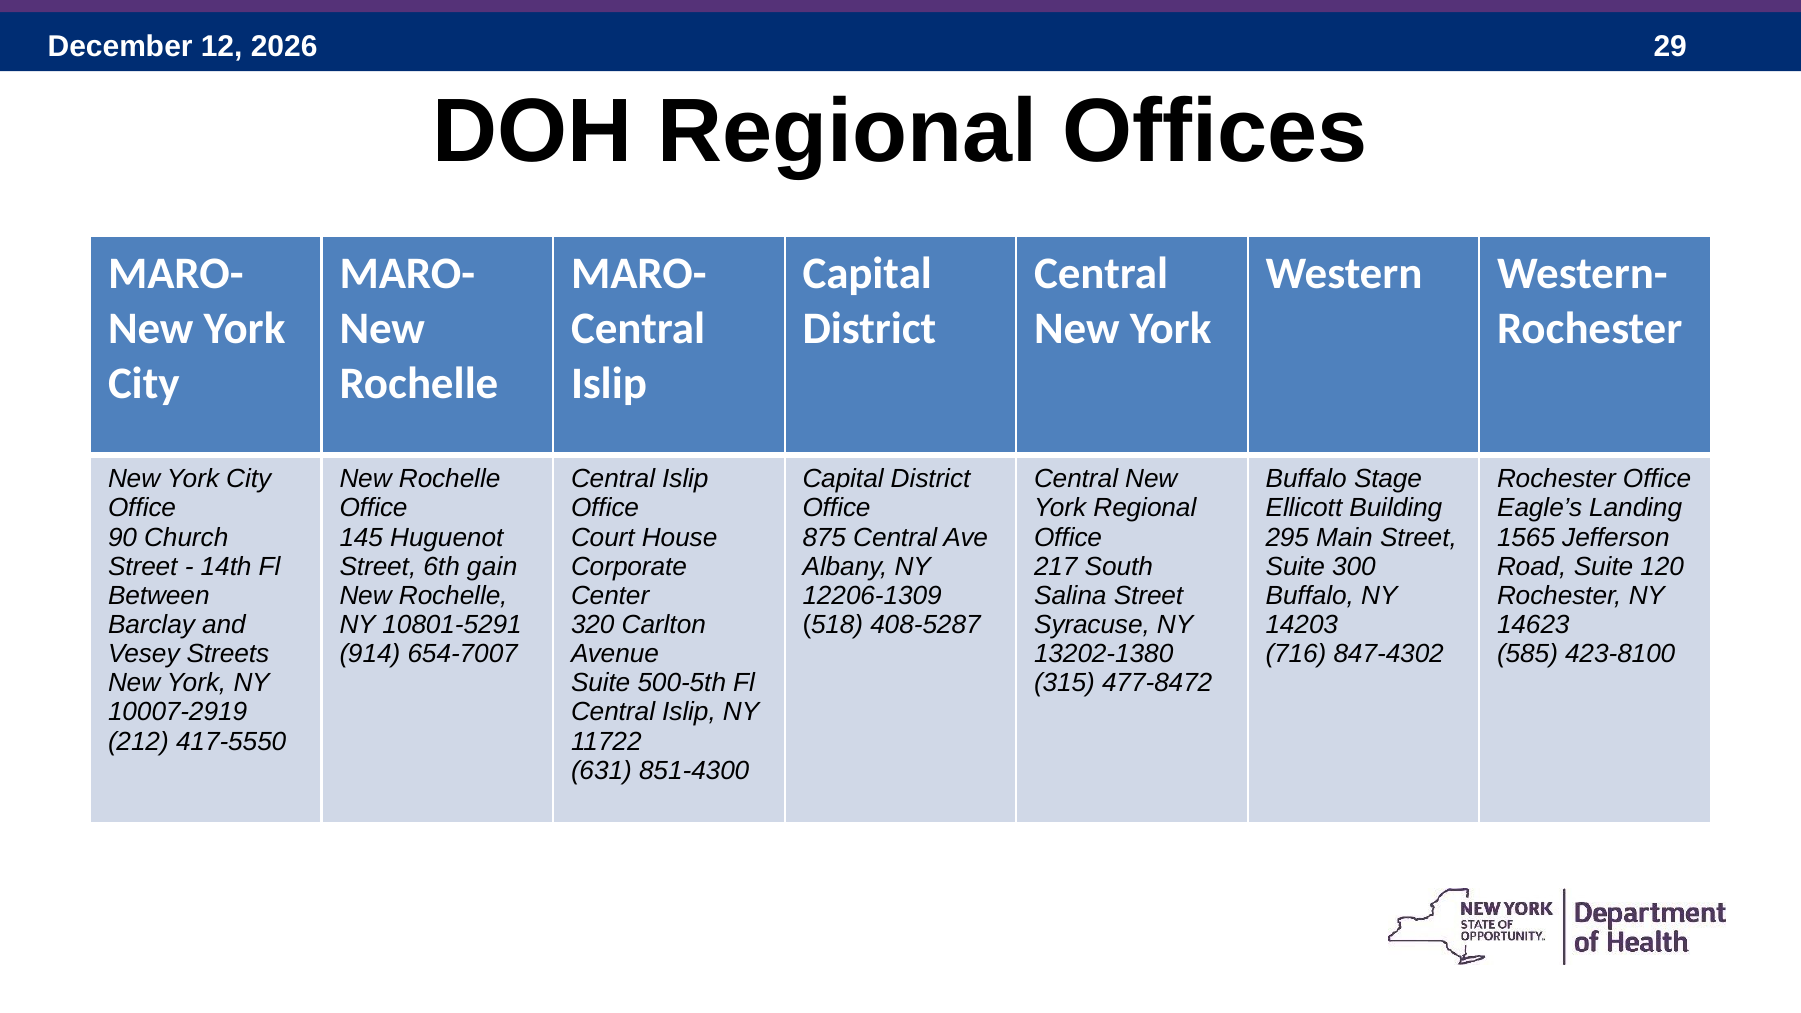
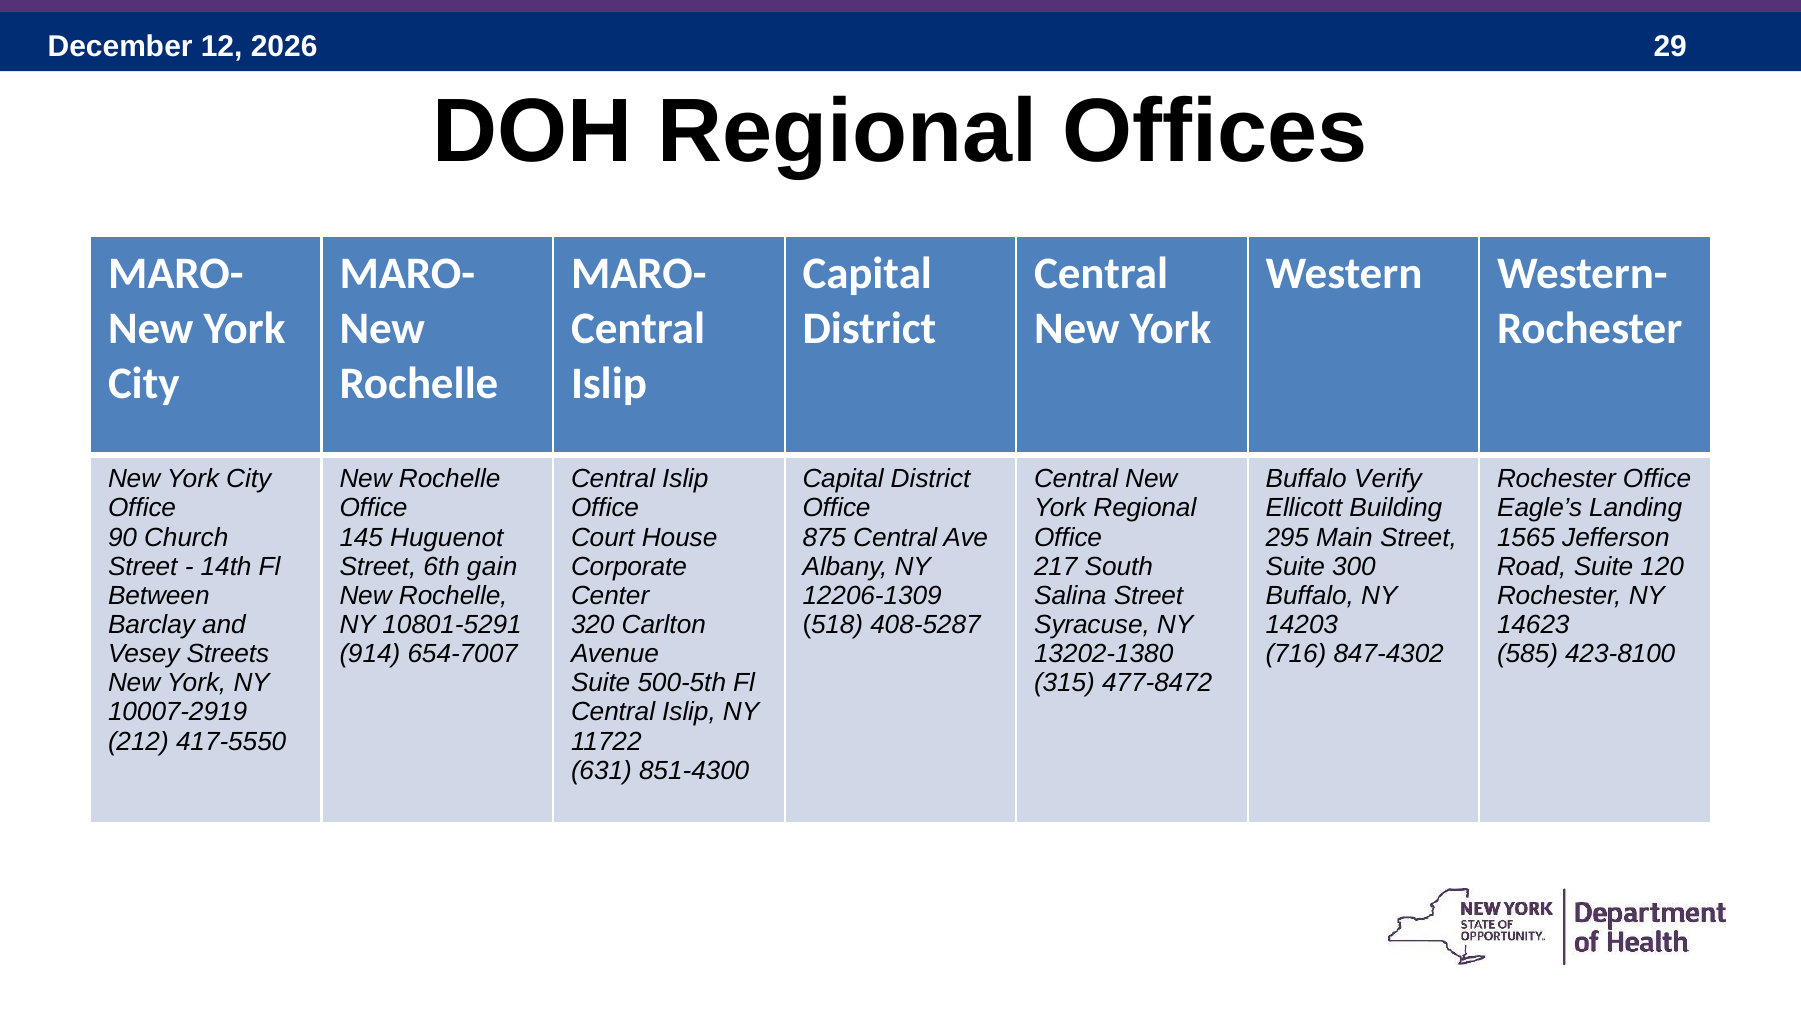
Stage: Stage -> Verify (1388, 479)
